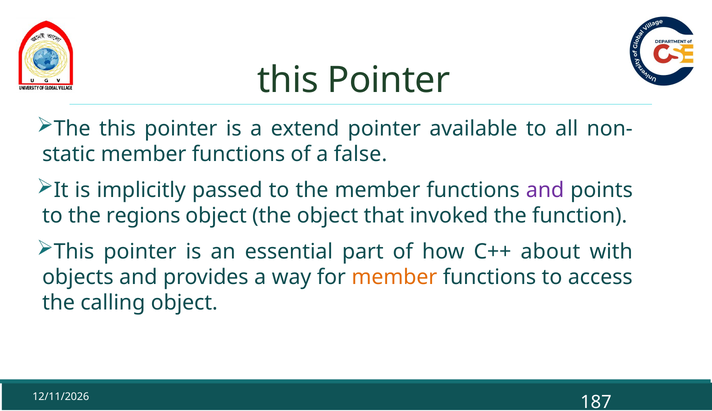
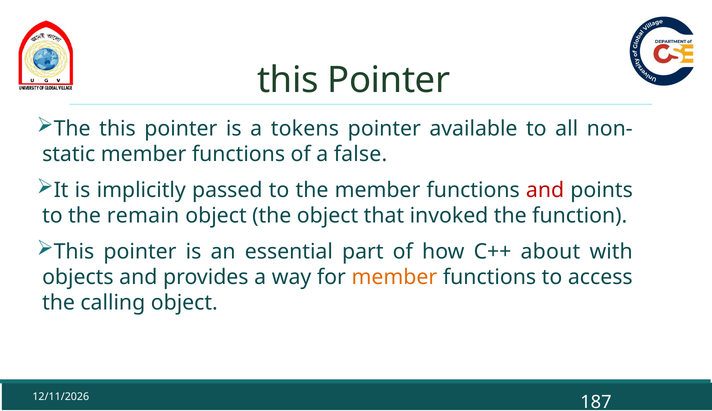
extend: extend -> tokens (305, 129)
and colour: purple -> red (545, 190)
regions: regions -> remain (143, 216)
